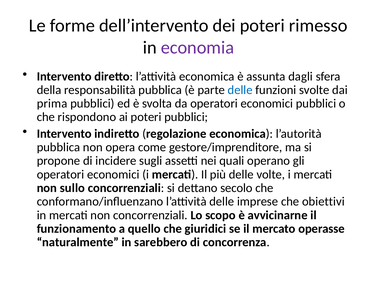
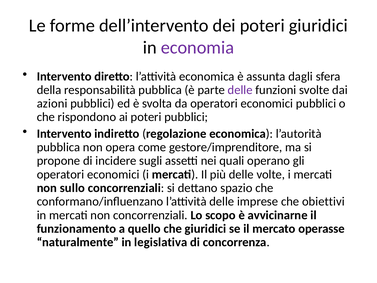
poteri rimesso: rimesso -> giuridici (318, 25)
delle colour: blue -> purple (240, 90)
prima: prima -> azioni (52, 103)
secolo: secolo -> spazio (236, 188)
sarebbero: sarebbero -> legislativa (161, 242)
